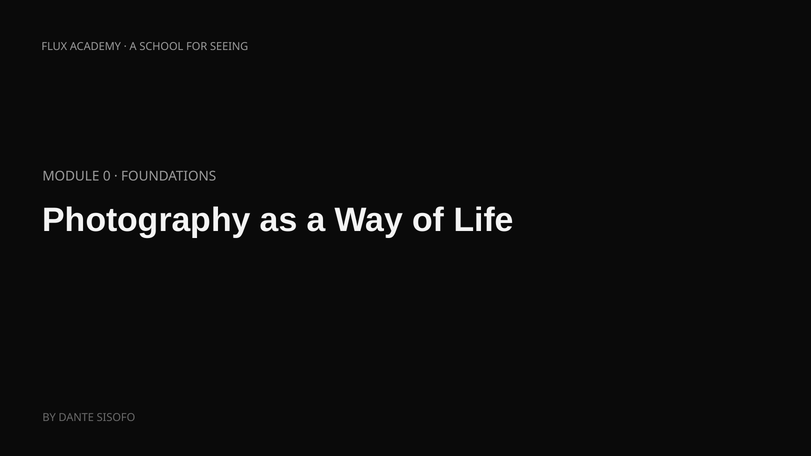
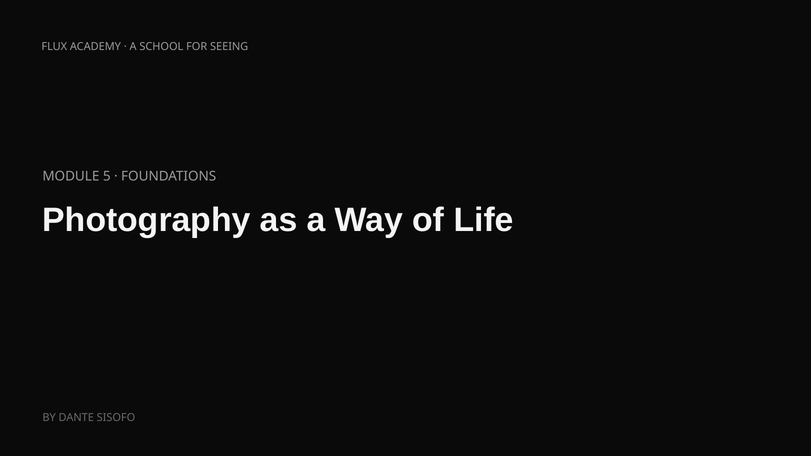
0: 0 -> 5 (107, 176)
